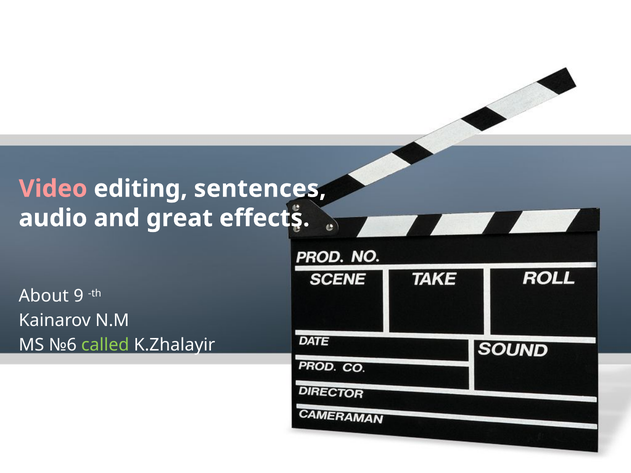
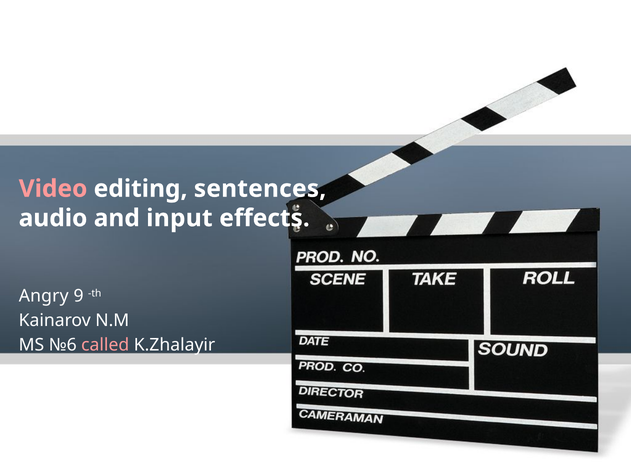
great: great -> input (179, 218)
About: About -> Angry (44, 296)
called colour: light green -> pink (105, 345)
